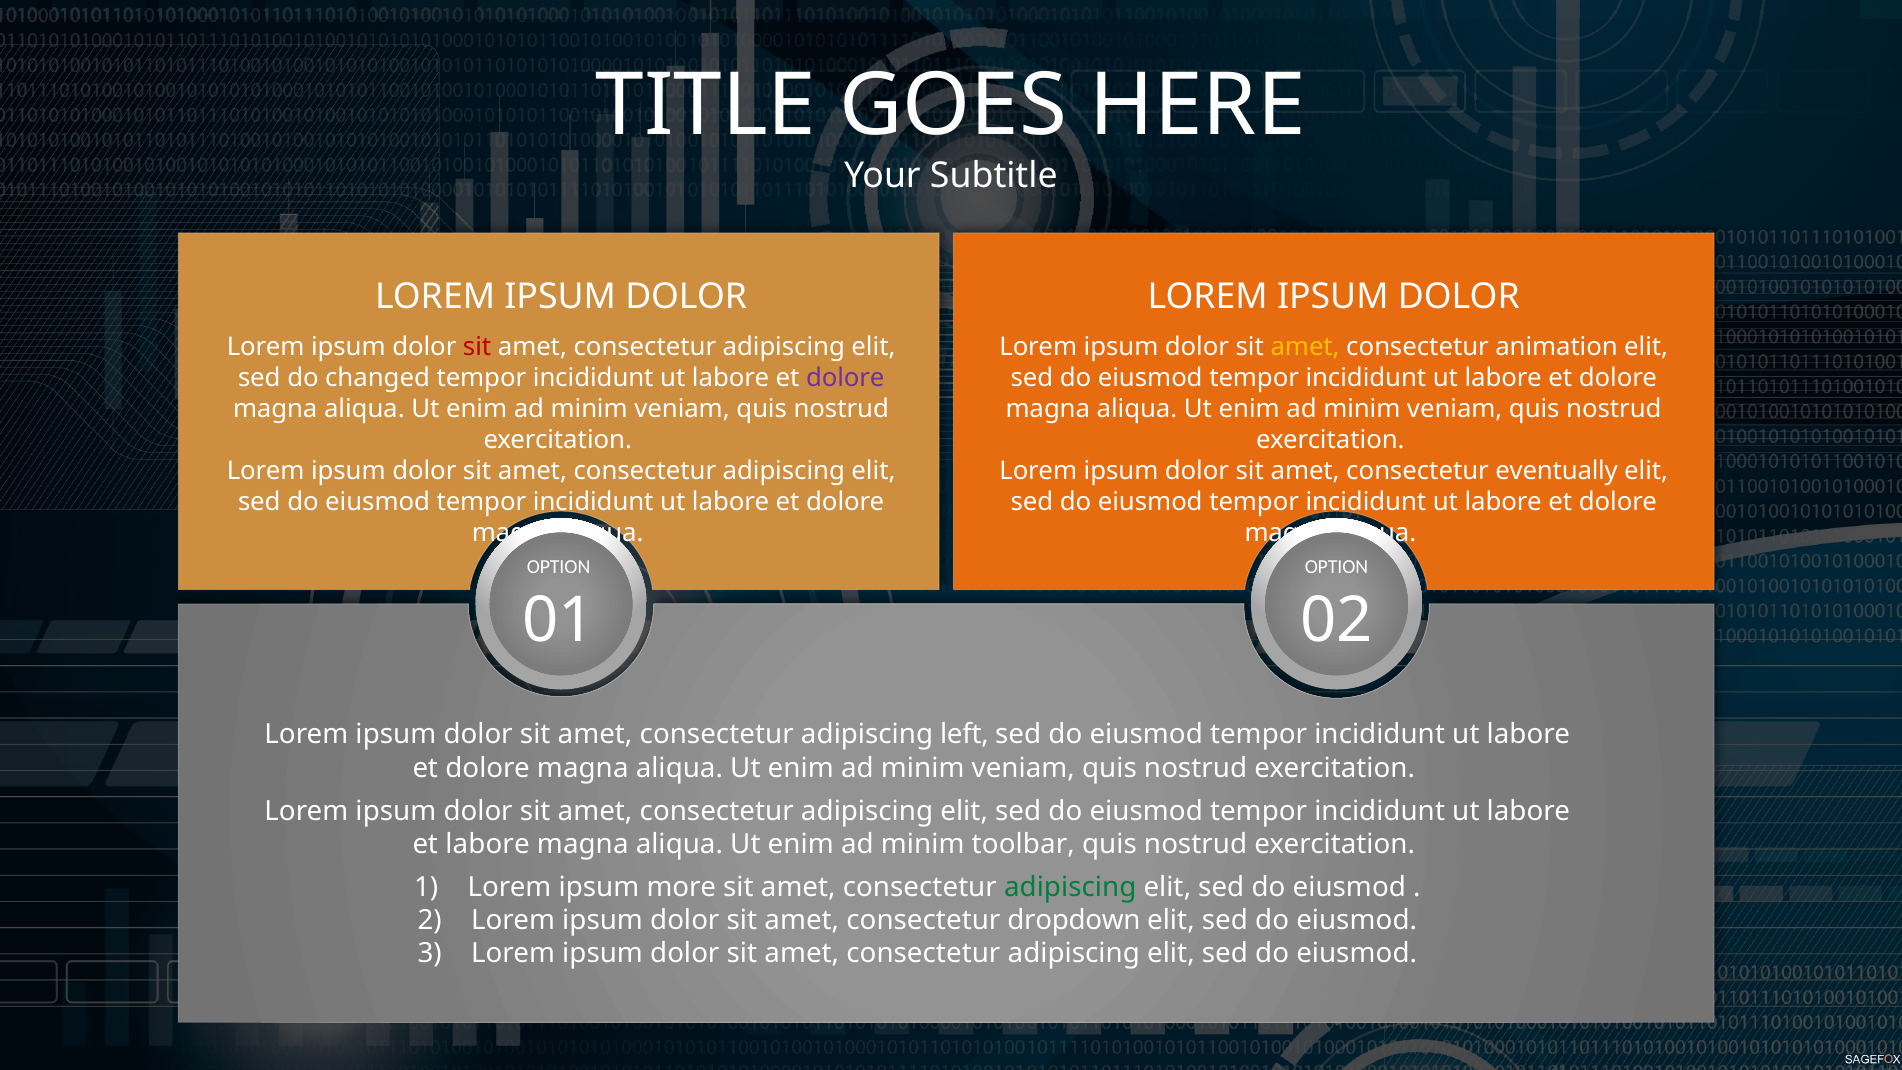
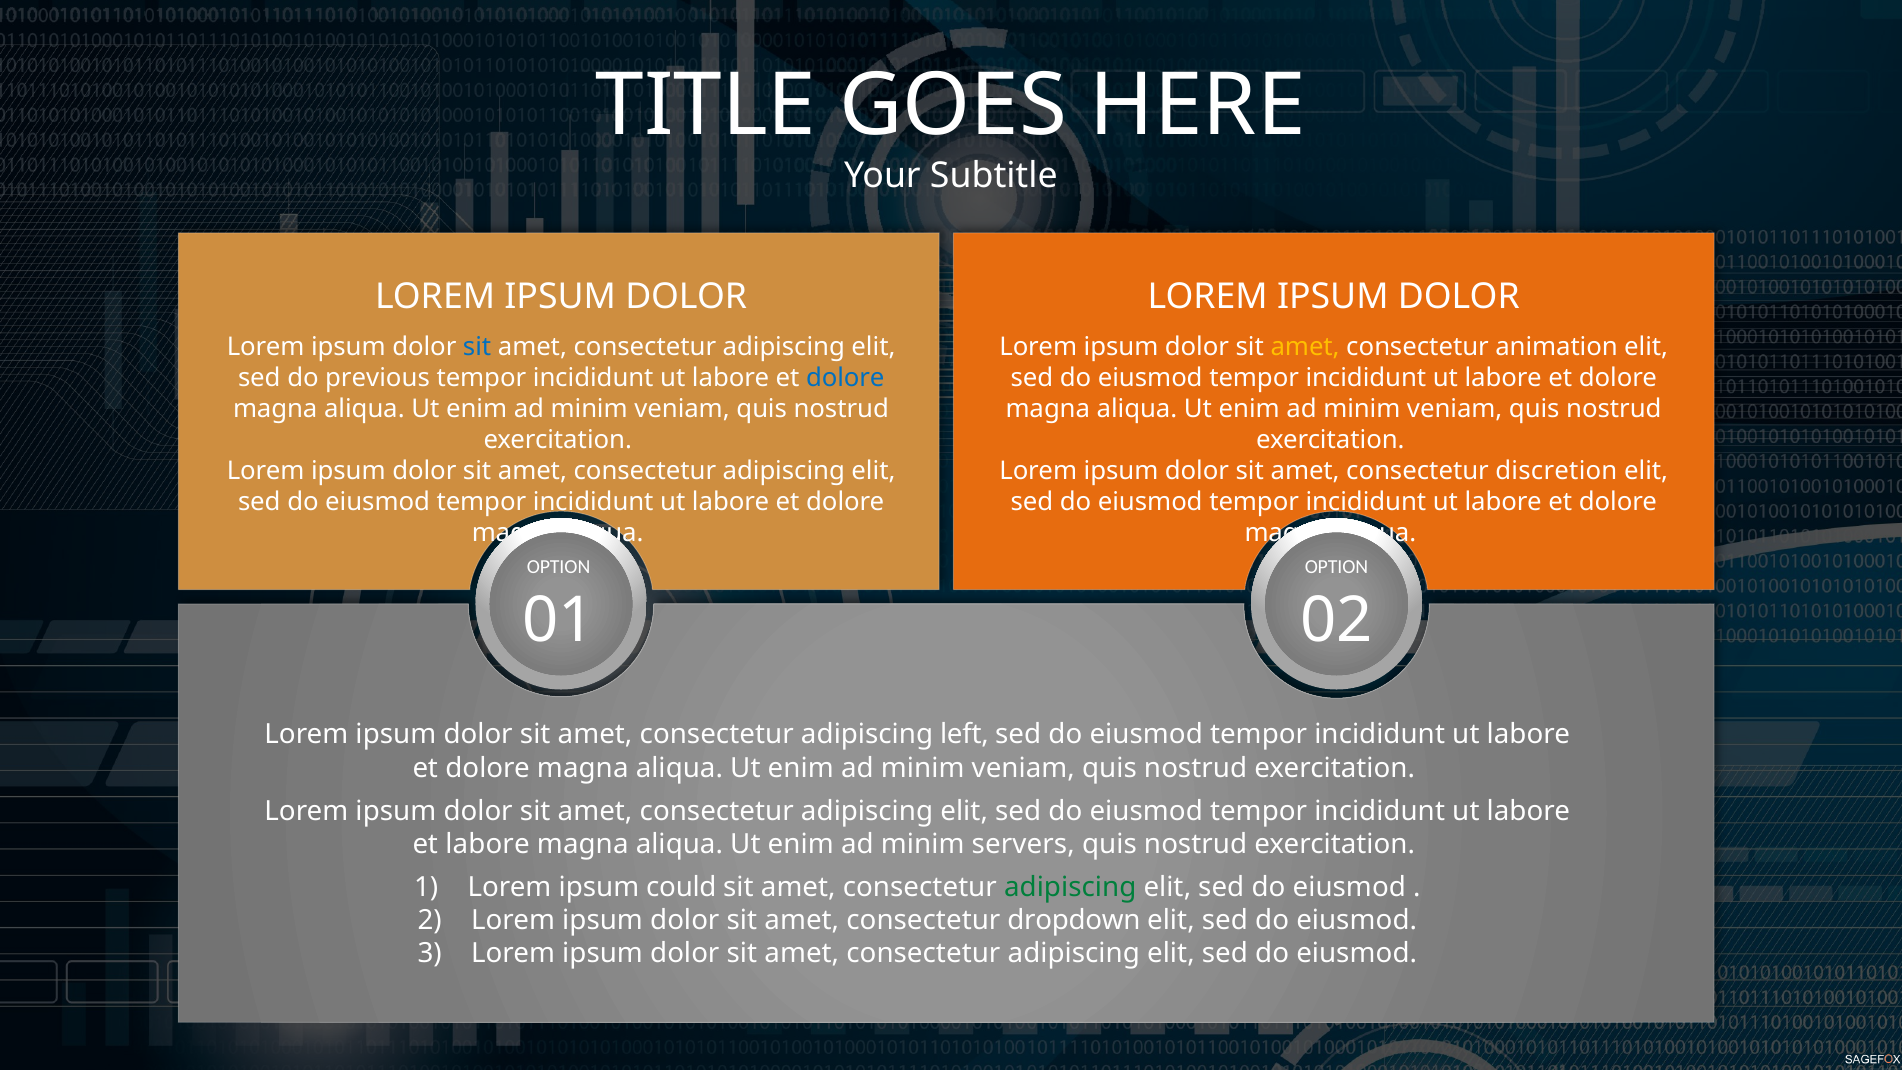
sit colour: red -> blue (477, 347)
changed: changed -> previous (378, 378)
dolore colour: purple -> blue (845, 378)
eventually: eventually -> discretion (1556, 471)
toolbar: toolbar -> servers (1023, 844)
more: more -> could (681, 887)
